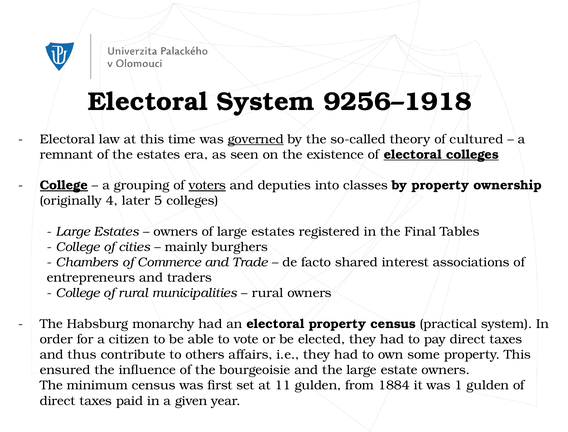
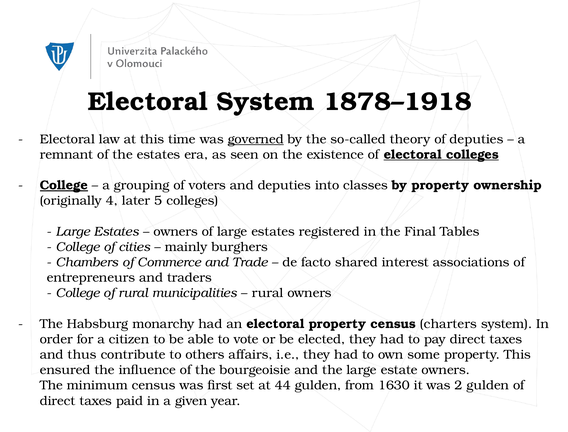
9256–1918: 9256–1918 -> 1878–1918 (398, 101)
of cultured: cultured -> deputies (477, 139)
voters underline: present -> none (207, 185)
practical: practical -> charters (448, 324)
11: 11 -> 44 (283, 385)
1884: 1884 -> 1630 (394, 385)
1: 1 -> 2 (459, 385)
